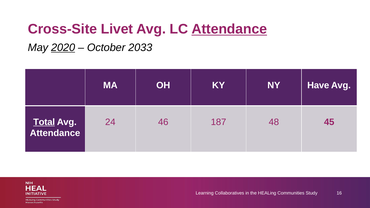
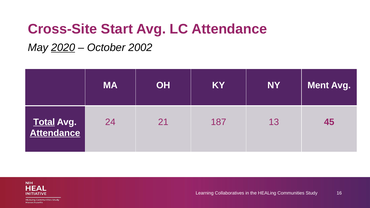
Livet: Livet -> Start (117, 29)
Attendance underline: present -> none (229, 29)
2033: 2033 -> 2002 (140, 48)
Have: Have -> Ment (318, 85)
46: 46 -> 21 (163, 122)
48: 48 -> 13 (274, 122)
Attendance underline: none -> present (55, 133)
